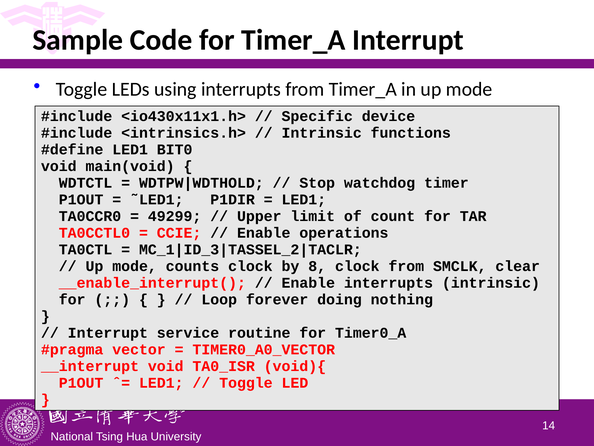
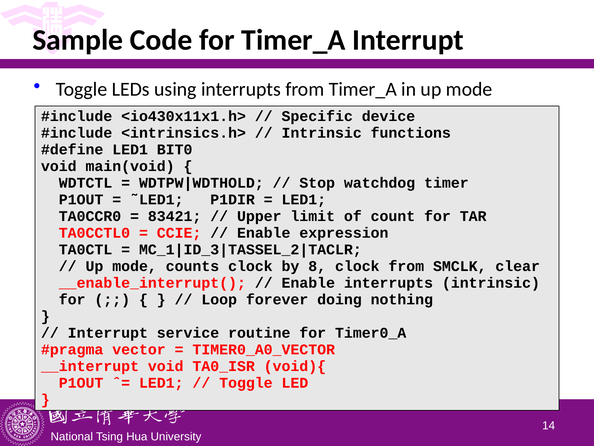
49299: 49299 -> 83421 (175, 216)
operations: operations -> expression (344, 233)
